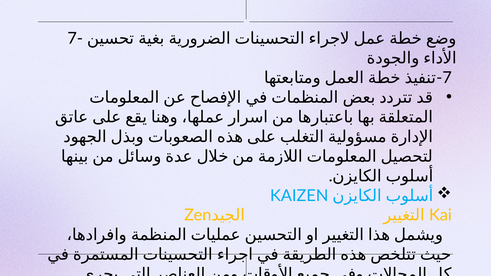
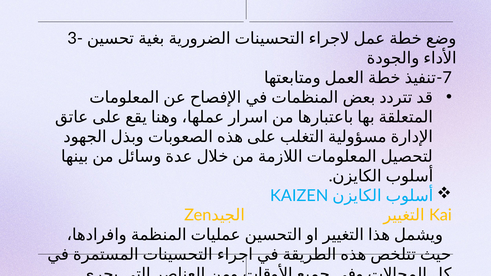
7-: 7- -> 3- (75, 39)
